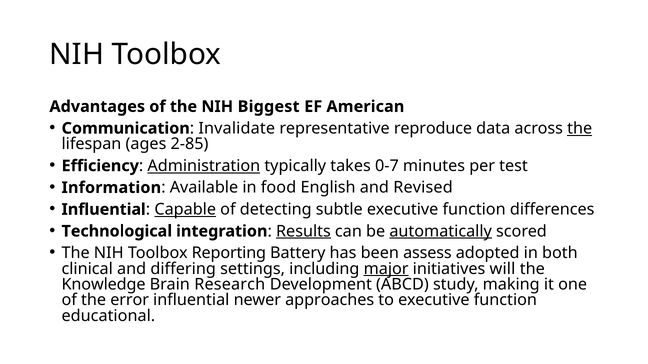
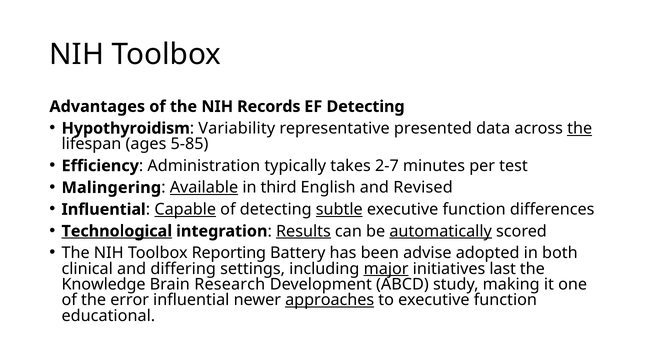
Biggest: Biggest -> Records (269, 107)
EF American: American -> Detecting (366, 107)
Communication: Communication -> Hypothyroidism (126, 129)
Invalidate: Invalidate -> Variability (237, 129)
reproduce: reproduce -> presented (433, 129)
2-85: 2-85 -> 5-85 (190, 144)
Administration underline: present -> none (204, 166)
0-7: 0-7 -> 2-7 (387, 166)
Information: Information -> Malingering (111, 188)
Available underline: none -> present (204, 188)
food: food -> third (279, 188)
subtle underline: none -> present (339, 210)
Technological underline: none -> present (117, 232)
assess: assess -> advise (427, 253)
will: will -> last (503, 269)
approaches underline: none -> present (330, 301)
